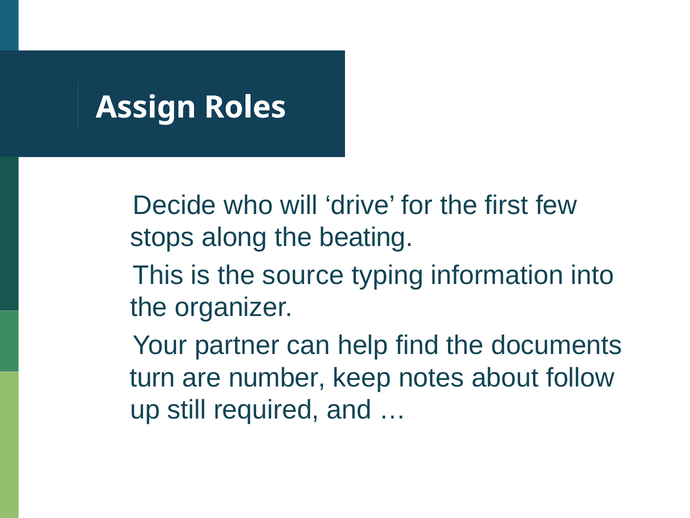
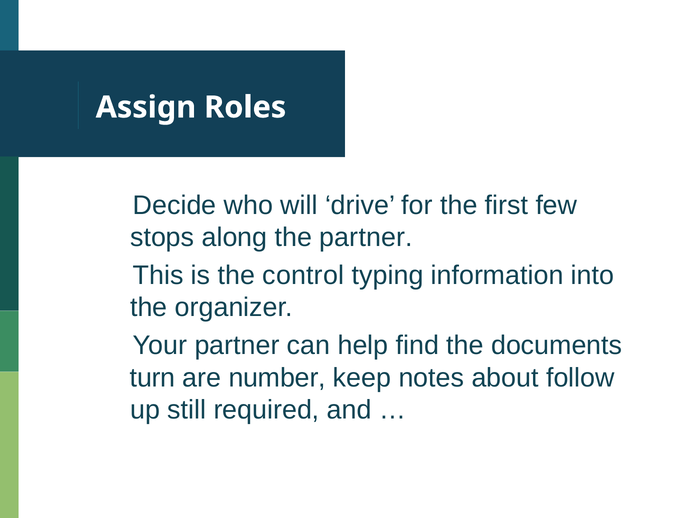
the beating: beating -> partner (366, 237)
source: source -> control (303, 275)
